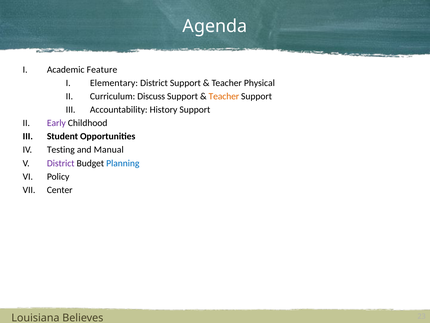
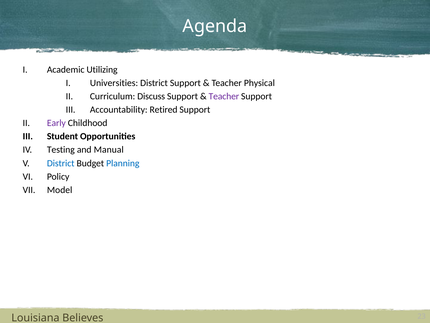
Feature: Feature -> Utilizing (102, 69)
Elementary: Elementary -> Universities (114, 83)
Teacher colour: orange -> purple (224, 96)
History: History -> Retired (164, 110)
District colour: purple -> blue (61, 163)
Center: Center -> Model (60, 190)
